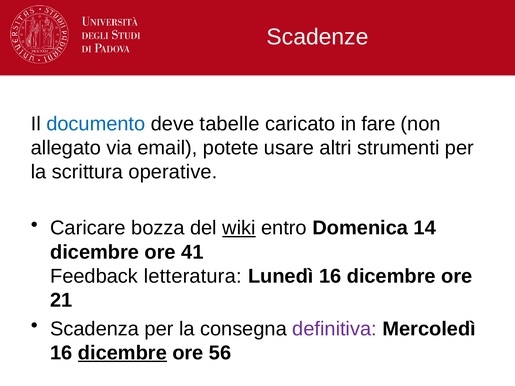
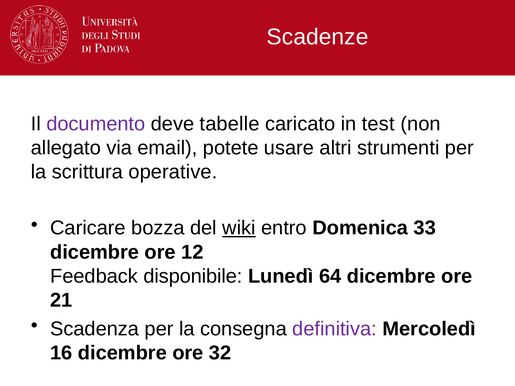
documento colour: blue -> purple (96, 124)
fare: fare -> test (378, 124)
14: 14 -> 33 (425, 228)
41: 41 -> 12 (192, 252)
letteratura: letteratura -> disponibile (193, 276)
Lunedì 16: 16 -> 64 (330, 276)
dicembre underline: present -> none (122, 353)
56: 56 -> 32 (220, 353)
